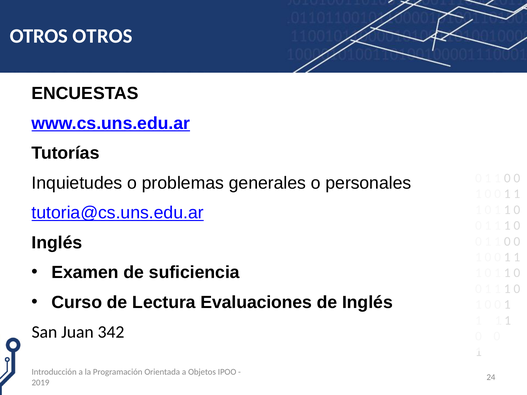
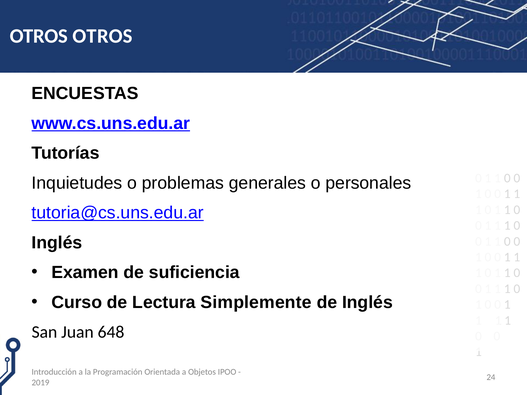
Evaluaciones: Evaluaciones -> Simplemente (256, 302)
342: 342 -> 648 (111, 332)
